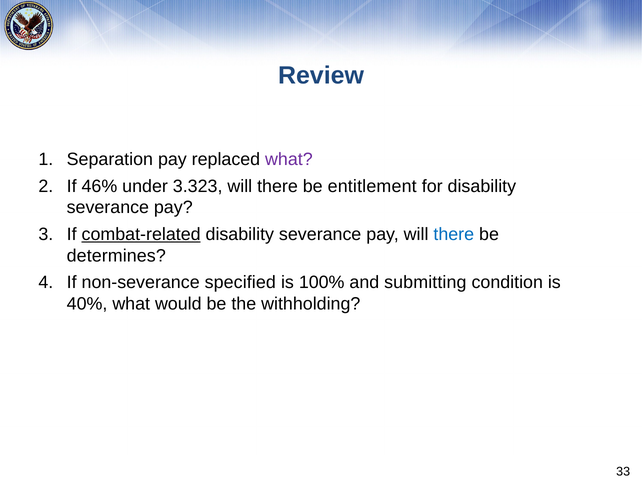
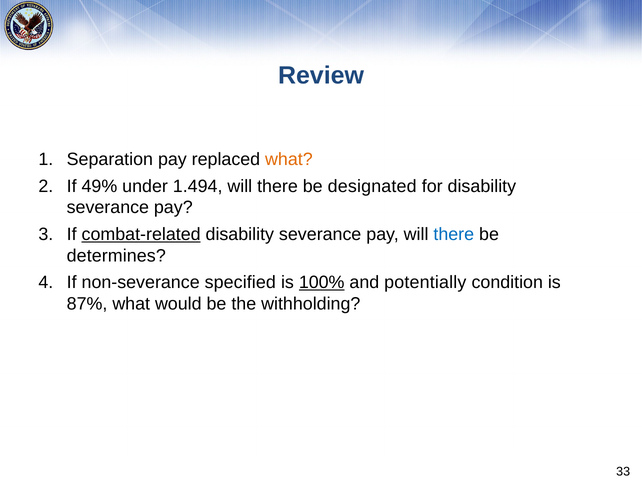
what colour: purple -> orange (289, 160)
46%: 46% -> 49% (99, 186)
3.323: 3.323 -> 1.494 (198, 186)
entitlement: entitlement -> designated (372, 186)
100% underline: none -> present (322, 283)
submitting: submitting -> potentially (425, 283)
40%: 40% -> 87% (87, 304)
